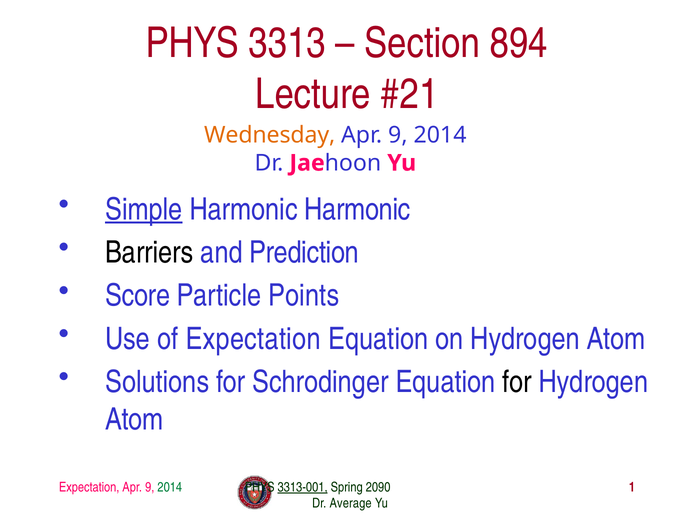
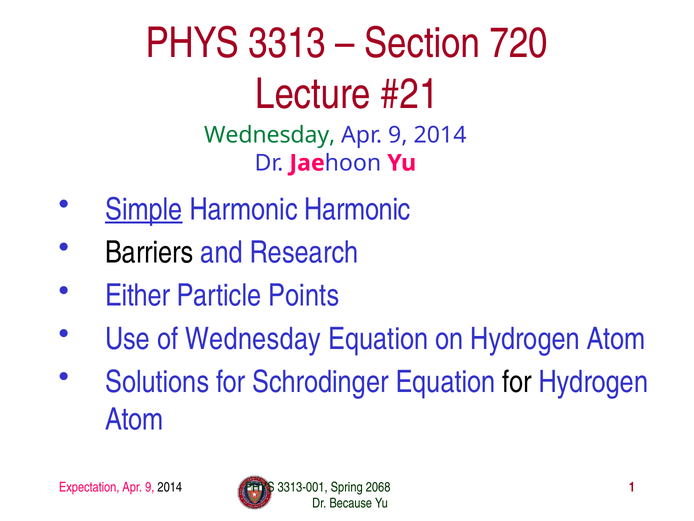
894: 894 -> 720 (519, 43)
Wednesday colour: orange -> green (270, 135)
Prediction: Prediction -> Research (304, 252)
Score: Score -> Either (138, 296)
of Expectation: Expectation -> Wednesday (253, 339)
2014 colour: green -> black (170, 487)
3313-001 underline: present -> none (303, 487)
2090: 2090 -> 2068 (378, 487)
Average: Average -> Because (351, 503)
